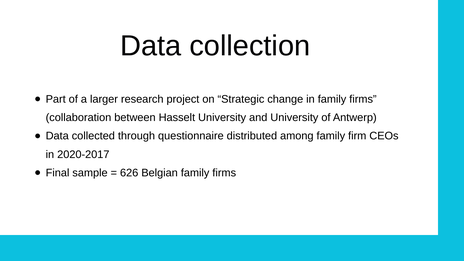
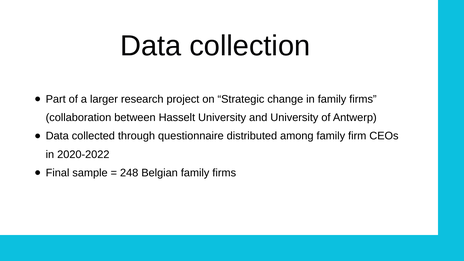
2020-2017: 2020-2017 -> 2020-2022 (83, 154)
626: 626 -> 248 (129, 173)
